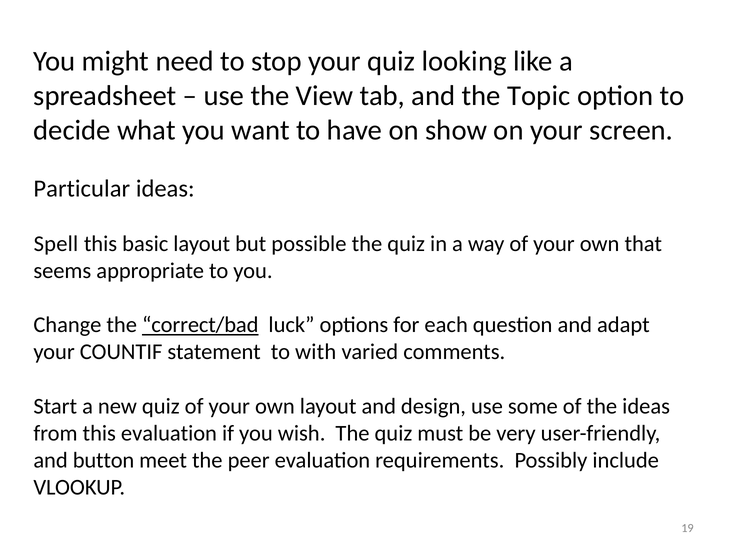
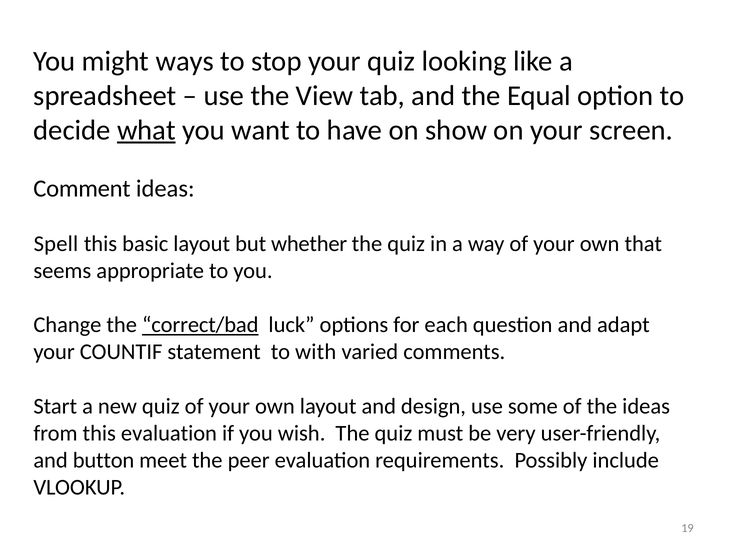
need: need -> ways (185, 61)
Topic: Topic -> Equal (539, 96)
what underline: none -> present (146, 130)
Particular: Particular -> Comment (82, 189)
possible: possible -> whether (309, 244)
